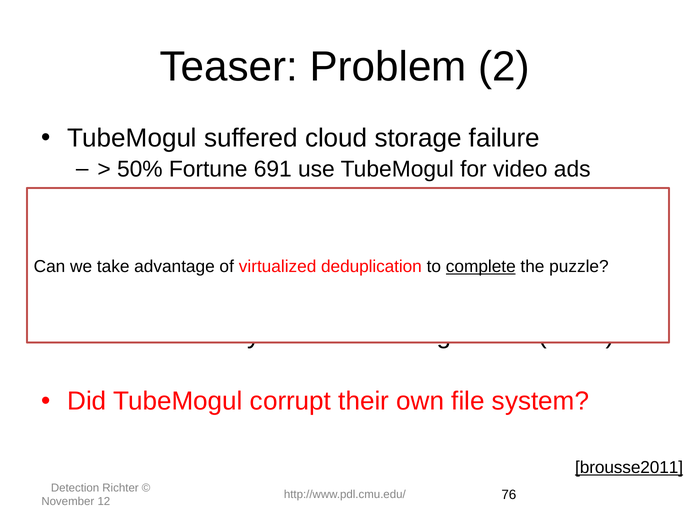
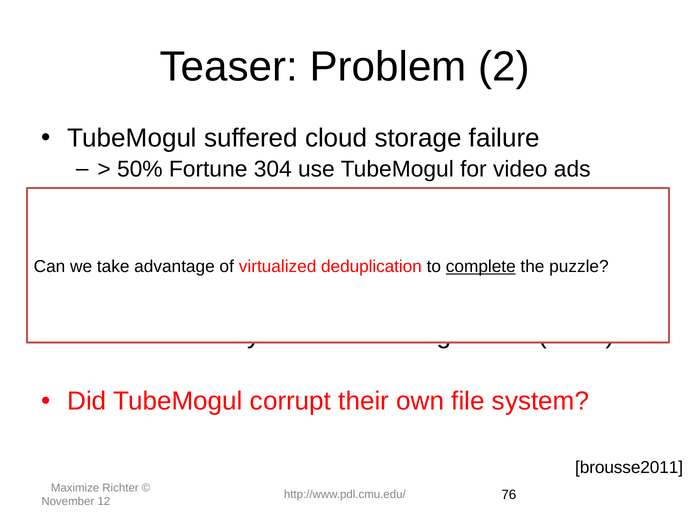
691: 691 -> 304 (273, 169)
brousse2011 underline: present -> none (629, 467)
Detection: Detection -> Maximize (75, 487)
